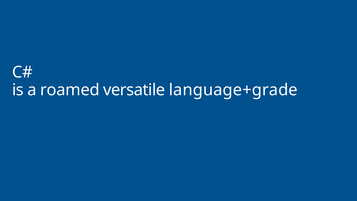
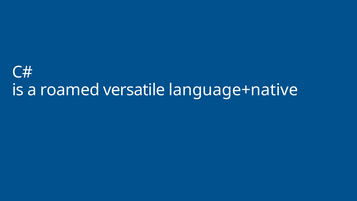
language+grade: language+grade -> language+native (233, 90)
